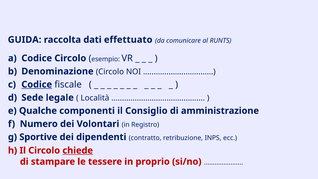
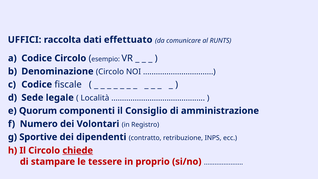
GUIDA: GUIDA -> UFFICI (25, 40)
Codice underline: present -> none (37, 84)
Qualche: Qualche -> Quorum (38, 111)
